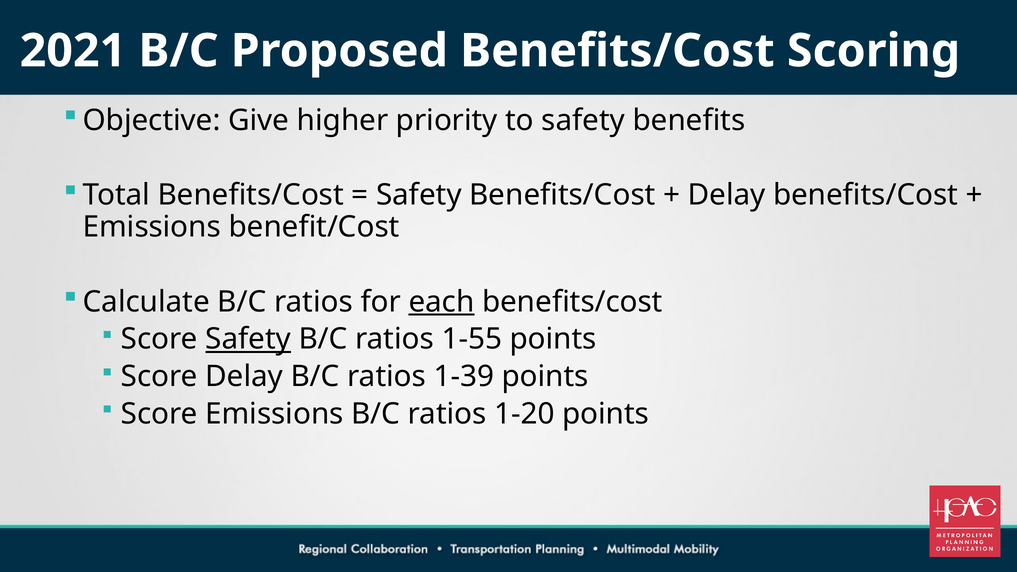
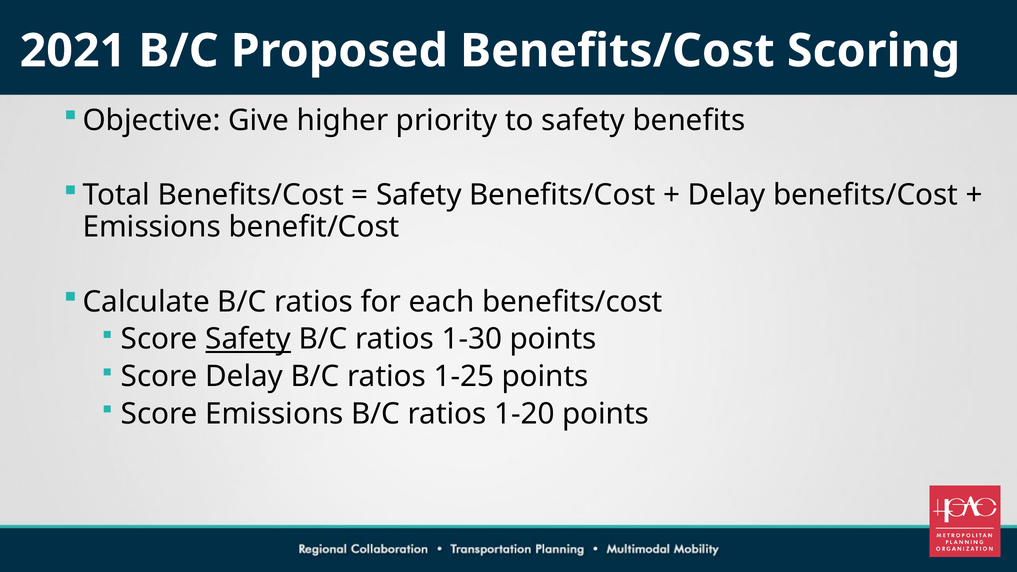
each underline: present -> none (442, 302)
1-55: 1-55 -> 1-30 (472, 339)
1-39: 1-39 -> 1-25 (464, 377)
